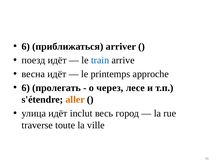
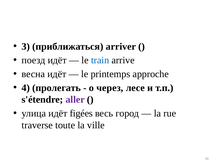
6: 6 -> 3 (26, 47)
6: 6 -> 4 (26, 88)
aller colour: orange -> purple (75, 100)
inclut: inclut -> figées (81, 114)
